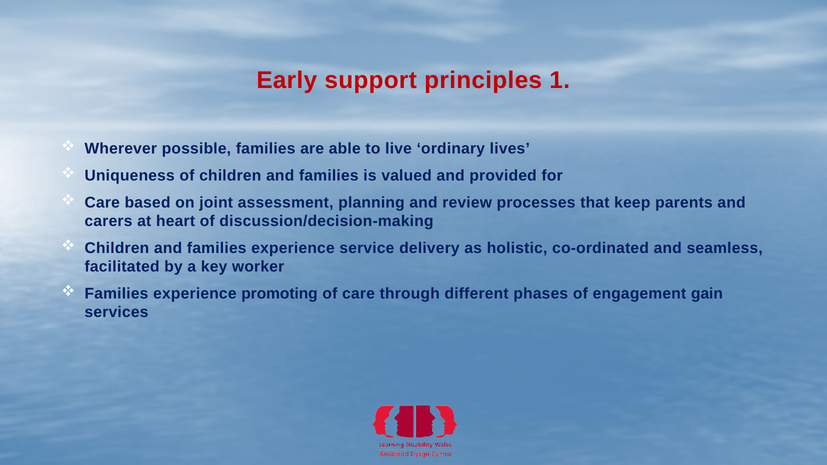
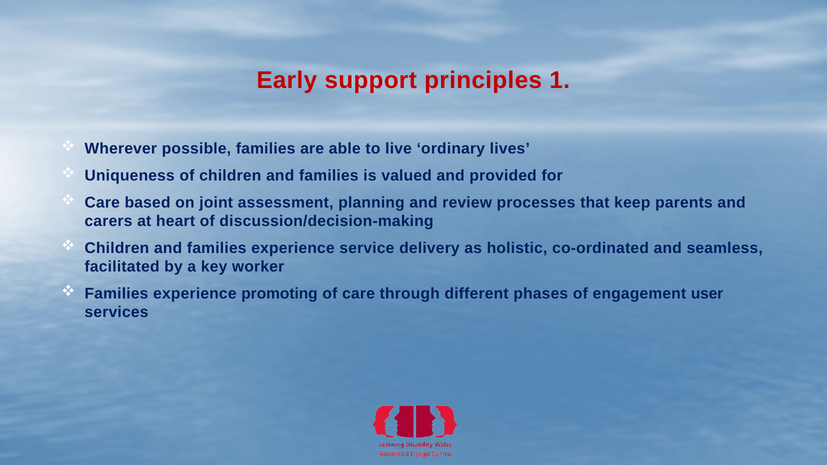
gain: gain -> user (707, 294)
